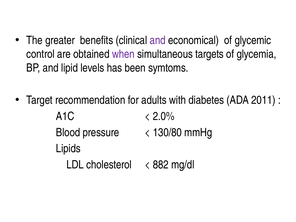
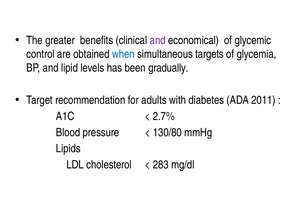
when colour: purple -> blue (123, 54)
symtoms: symtoms -> gradually (168, 68)
2.0%: 2.0% -> 2.7% (164, 116)
882: 882 -> 283 (161, 165)
